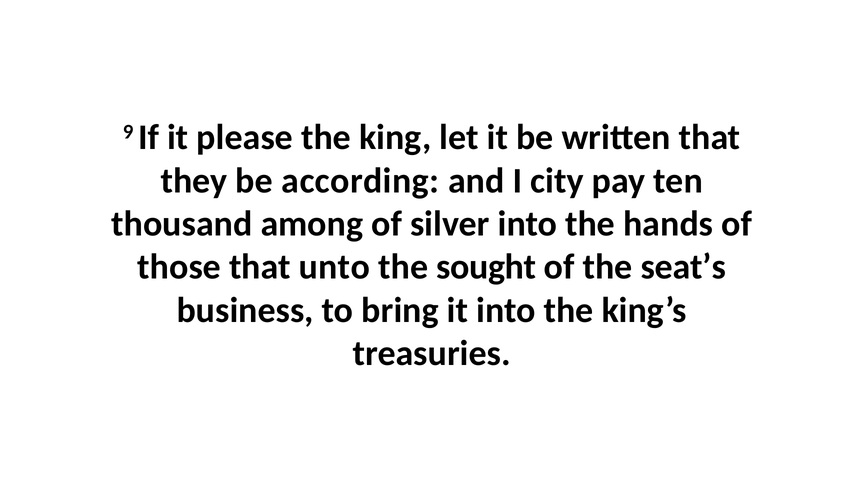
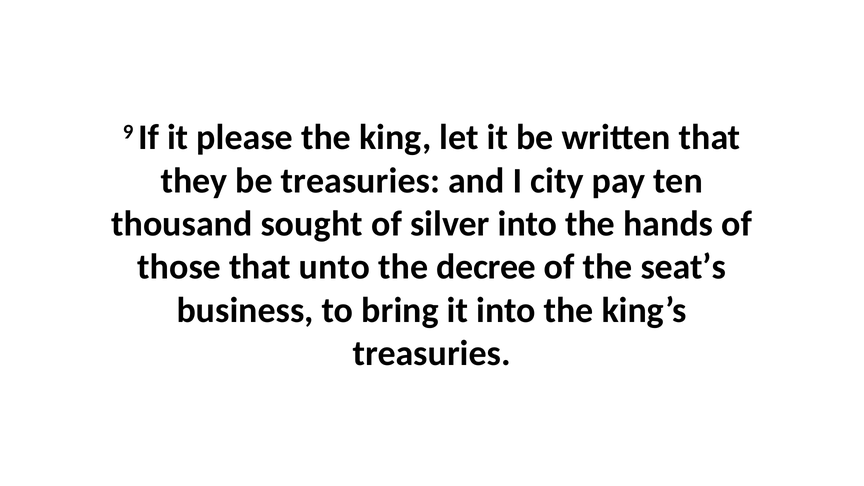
be according: according -> treasuries (360, 181)
among: among -> sought (312, 224)
sought: sought -> decree (486, 267)
